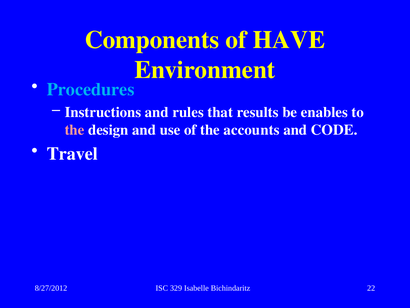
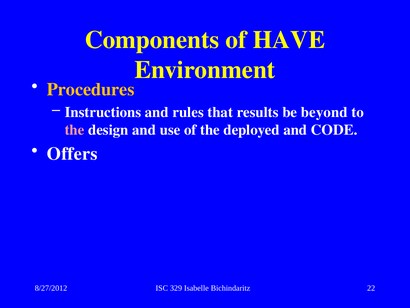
Procedures colour: light blue -> yellow (91, 89)
enables: enables -> beyond (324, 112)
accounts: accounts -> deployed (252, 130)
Travel: Travel -> Offers (72, 153)
